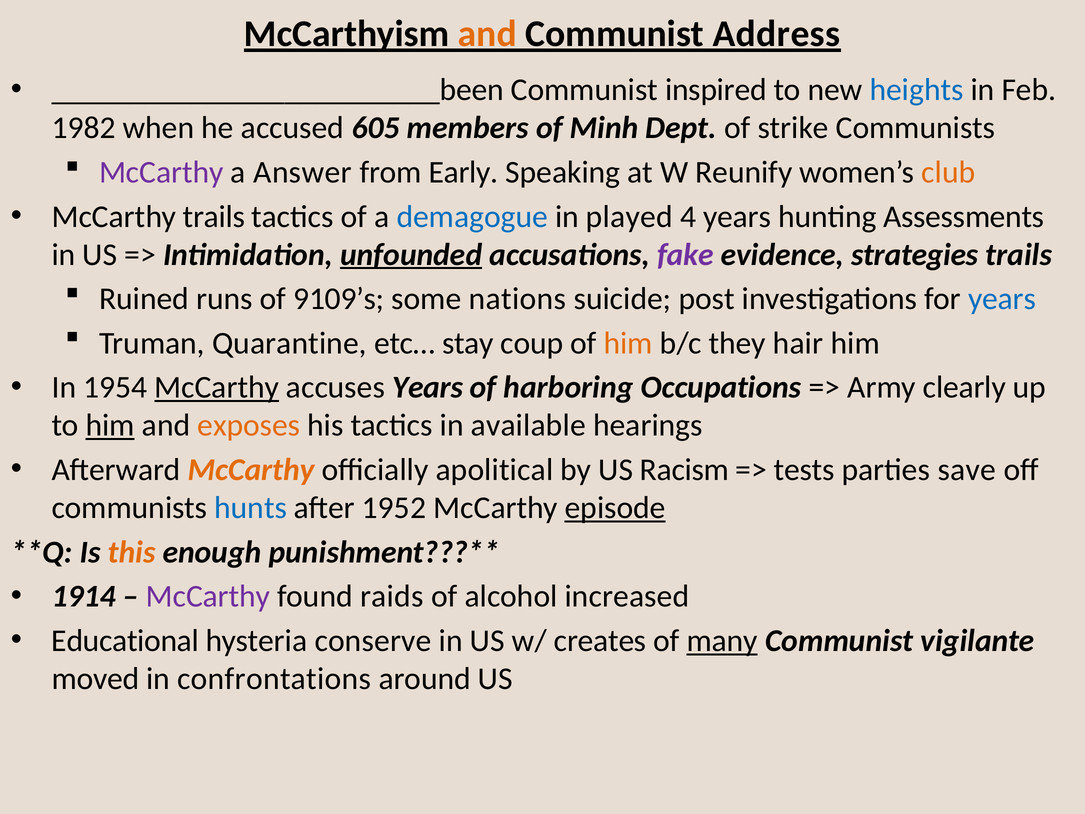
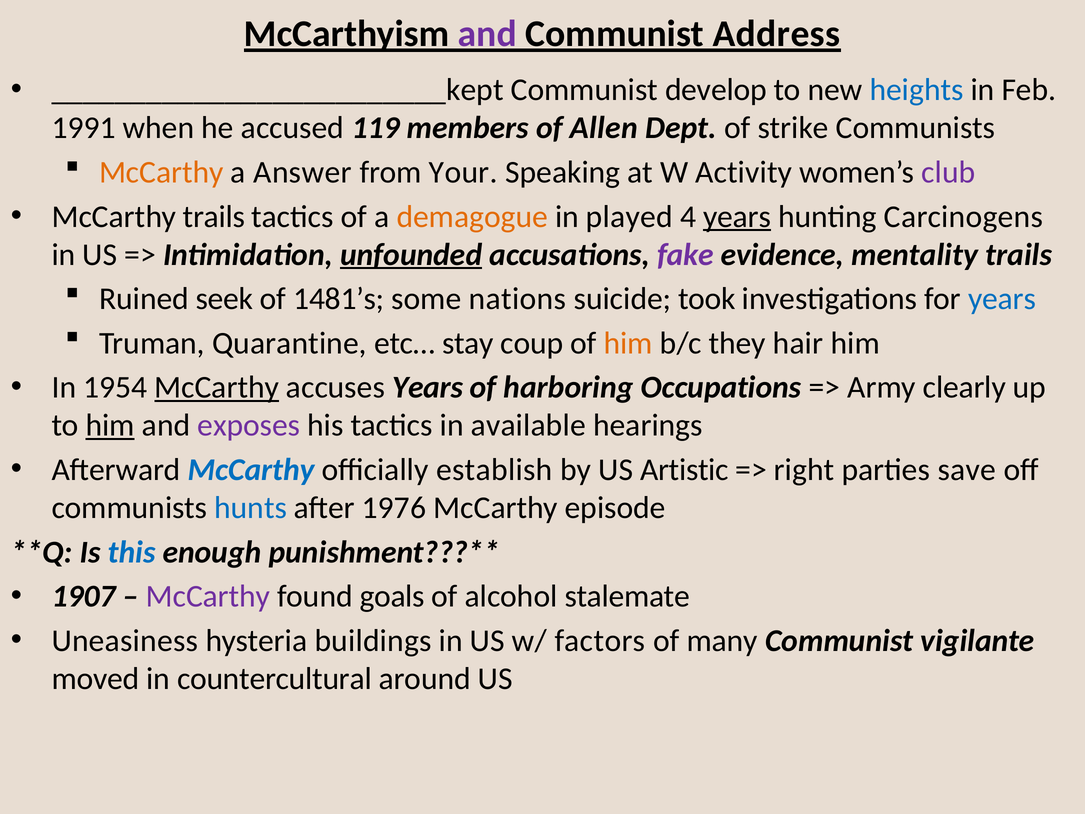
and colour: orange -> purple (487, 34)
_________________________been: _________________________been -> _________________________kept (278, 90)
inspired: inspired -> develop (716, 90)
1982: 1982 -> 1991 (84, 128)
605: 605 -> 119 (376, 128)
Minh: Minh -> Allen (604, 128)
McCarthy colour: purple -> orange (161, 172)
Early: Early -> Your (463, 172)
Reunify: Reunify -> Activity (744, 172)
club colour: orange -> purple (948, 172)
demagogue colour: blue -> orange (472, 217)
years underline: none -> present (737, 217)
Assessments: Assessments -> Carcinogens (964, 217)
strategies: strategies -> mentality (915, 254)
runs: runs -> seek (225, 299)
9109’s: 9109’s -> 1481’s (339, 299)
post: post -> took (707, 299)
exposes colour: orange -> purple (249, 425)
McCarthy colour: orange -> blue (251, 470)
apolitical: apolitical -> establish (494, 470)
Racism: Racism -> Artistic (684, 470)
tests: tests -> right (804, 470)
1952: 1952 -> 1976 (394, 508)
episode underline: present -> none (615, 508)
this colour: orange -> blue (132, 552)
1914: 1914 -> 1907 (84, 596)
raids: raids -> goals (392, 596)
increased: increased -> stalemate (627, 596)
Educational: Educational -> Uneasiness (125, 641)
conserve: conserve -> buildings (373, 641)
creates: creates -> factors (600, 641)
many underline: present -> none (722, 641)
confrontations: confrontations -> countercultural (274, 678)
